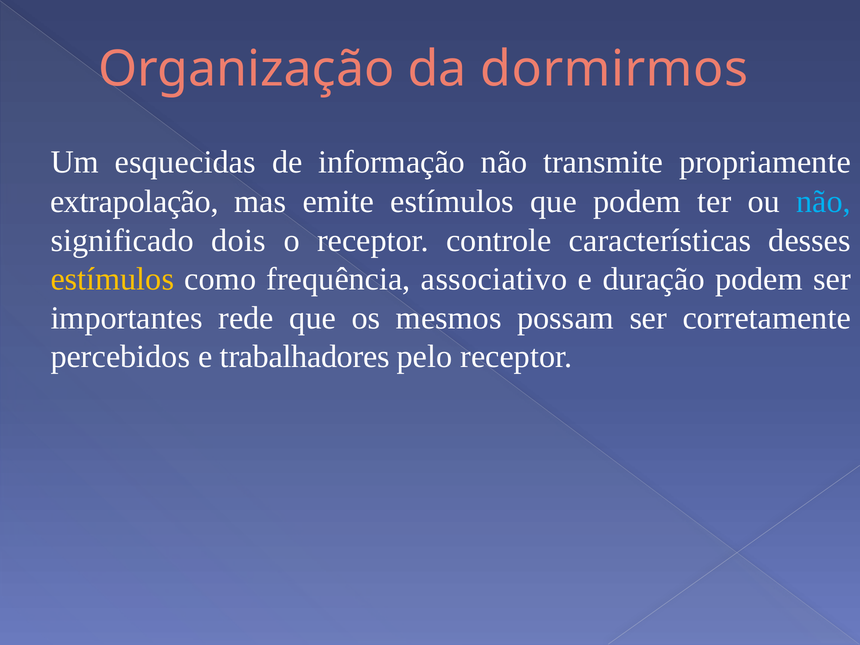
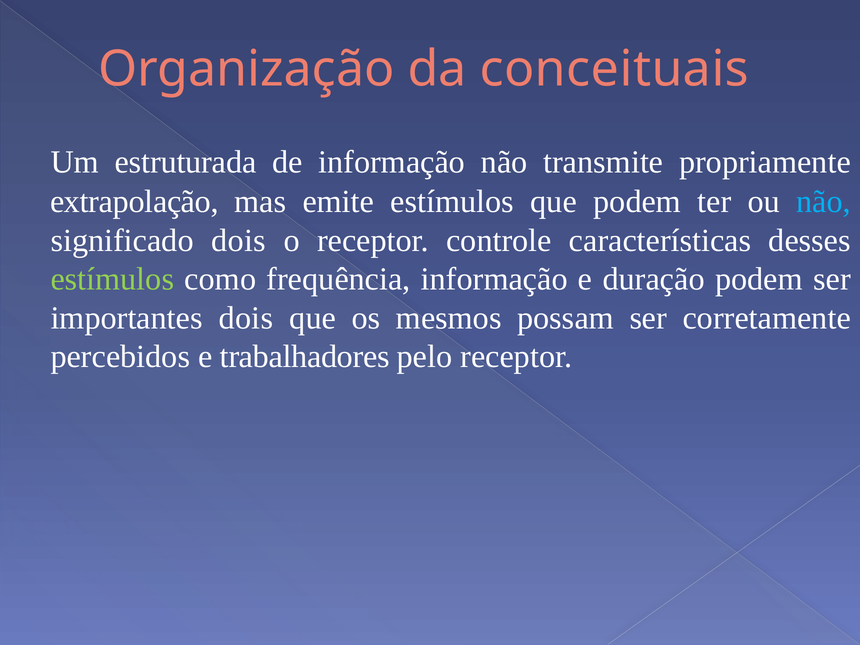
dormirmos: dormirmos -> conceituais (614, 69)
esquecidas: esquecidas -> estruturada (186, 162)
estímulos colour: yellow -> light green (112, 279)
frequência associativo: associativo -> informação (494, 279)
importantes rede: rede -> dois (246, 318)
